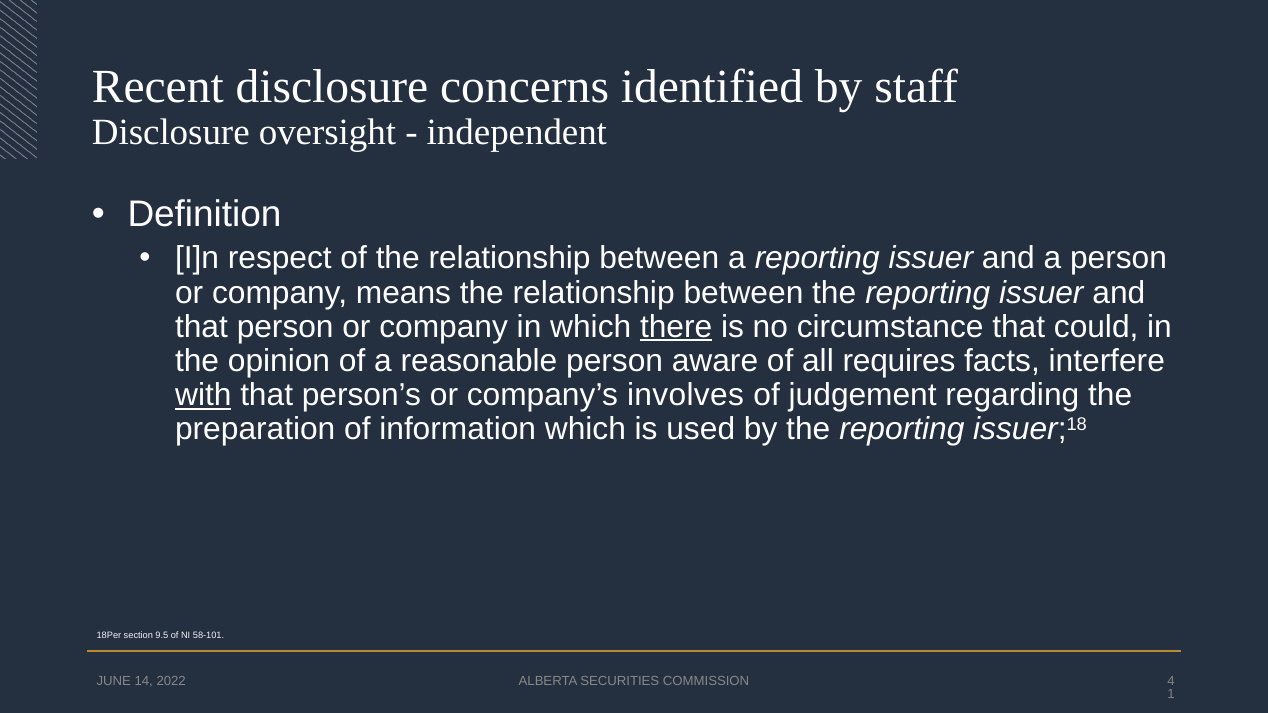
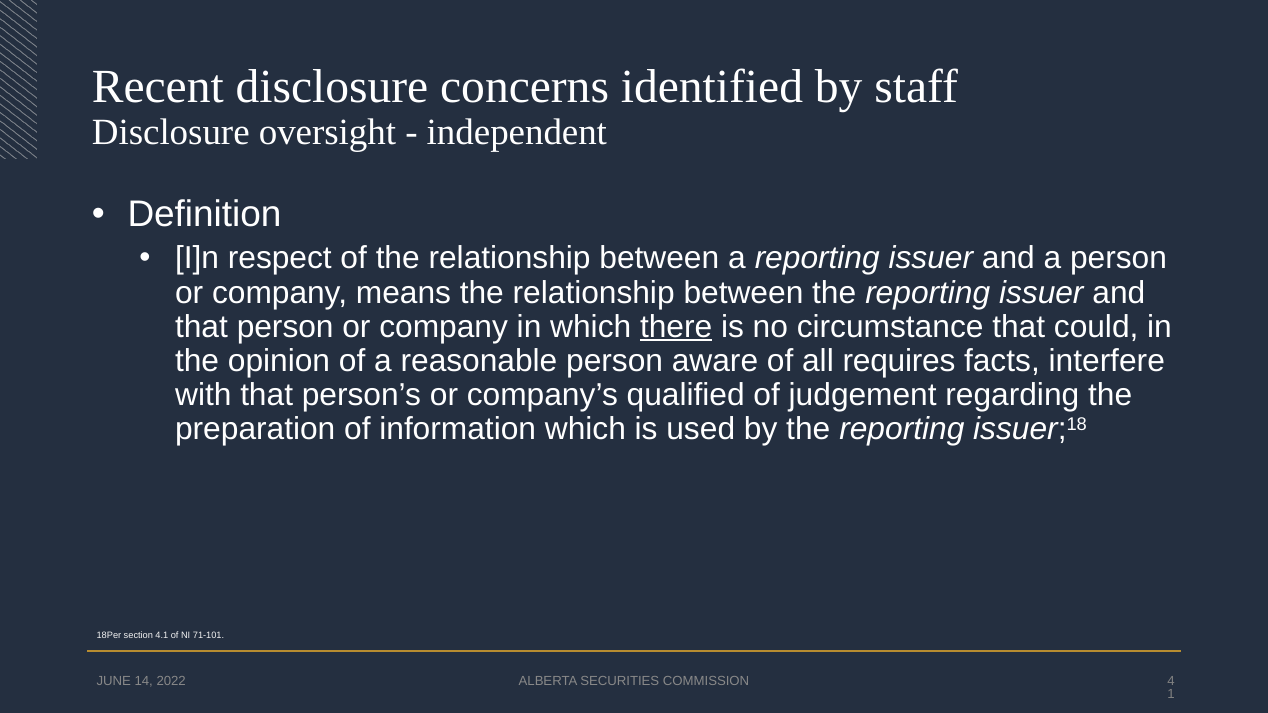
with underline: present -> none (203, 395)
involves: involves -> qualified (686, 395)
9.5: 9.5 -> 4.1 (162, 636)
58-101: 58-101 -> 71-101 (209, 636)
